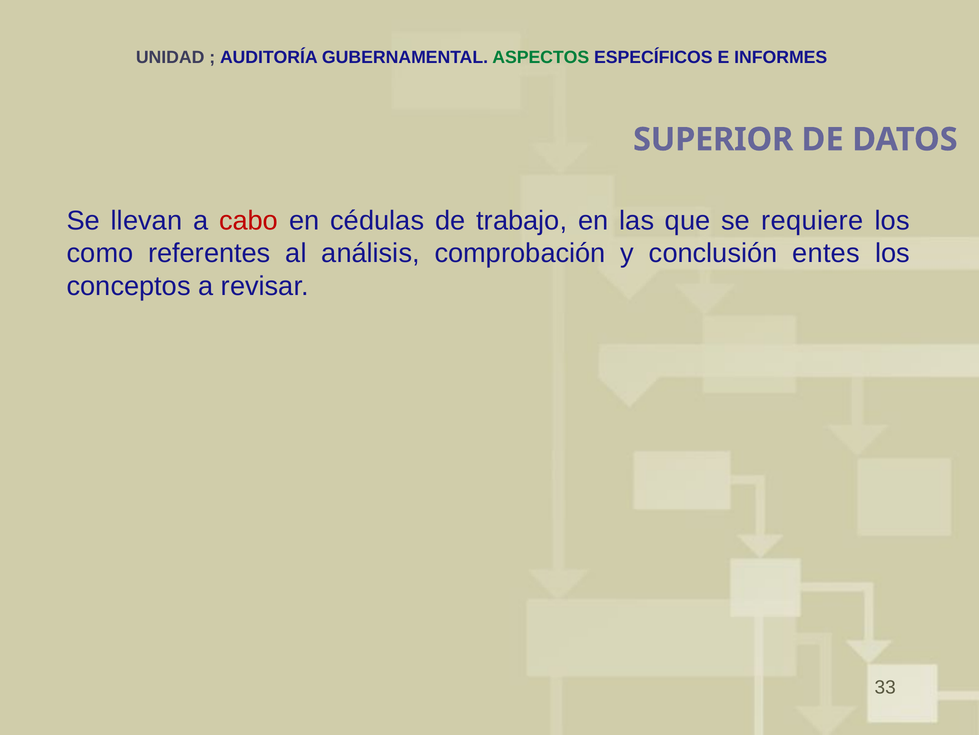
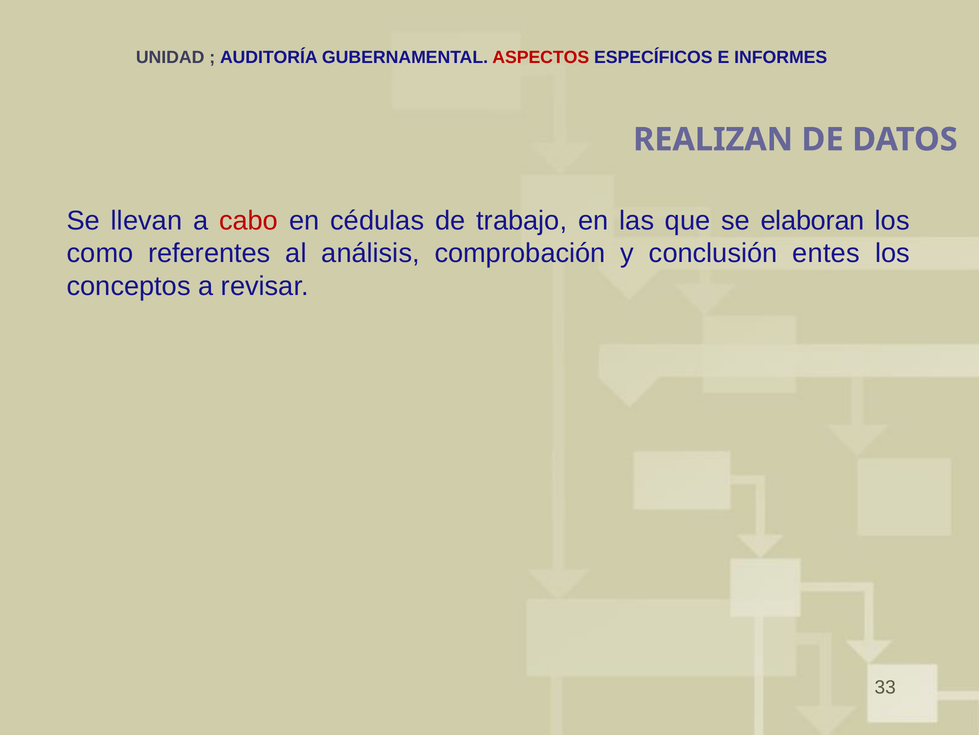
ASPECTOS colour: green -> red (541, 57)
SUPERIOR: SUPERIOR -> REALIZAN (713, 139)
requiere: requiere -> elaboran (813, 221)
